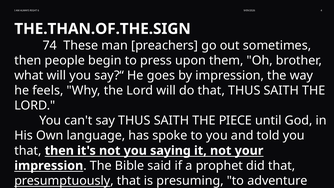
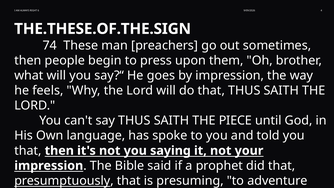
THE.THAN.OF.THE.SIGN: THE.THAN.OF.THE.SIGN -> THE.THESE.OF.THE.SIGN (103, 29)
